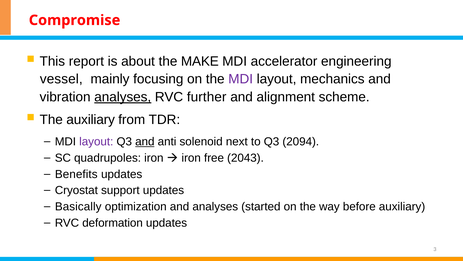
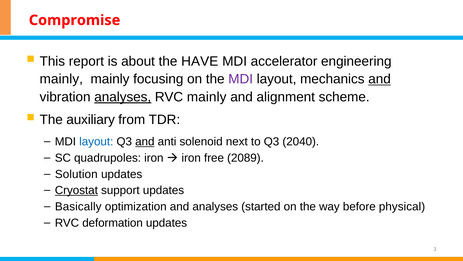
MAKE: MAKE -> HAVE (200, 61)
vessel: vessel -> mainly (61, 79)
and underline: none -> present (380, 79)
RVC further: further -> mainly (207, 97)
layout colour: purple -> blue (96, 141)
2094: 2094 -> 2040 (301, 141)
2043: 2043 -> 2089 (245, 158)
Benefits: Benefits -> Solution (76, 174)
Cryostat underline: none -> present (76, 190)
before auxiliary: auxiliary -> physical (402, 206)
